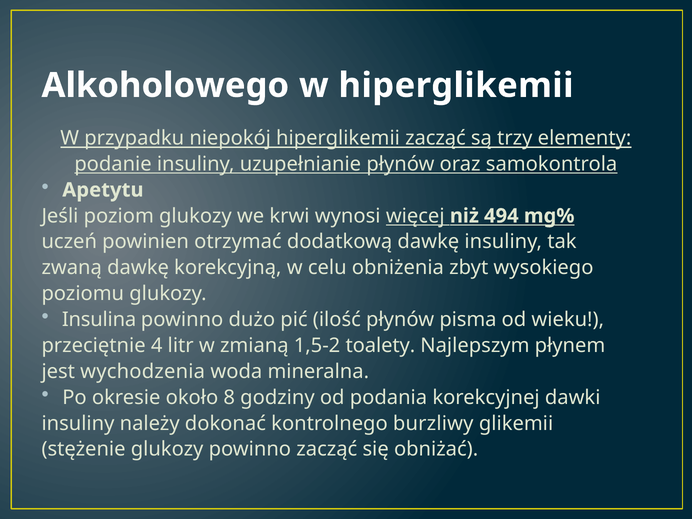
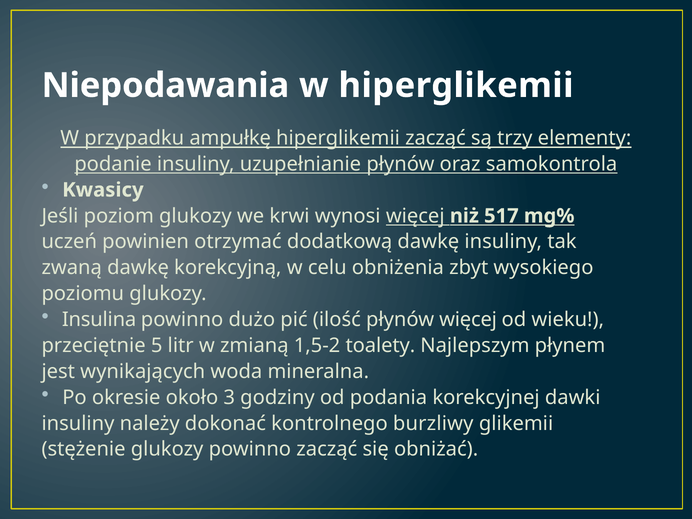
Alkoholowego: Alkoholowego -> Niepodawania (165, 85)
niepokój: niepokój -> ampułkę (230, 138)
Apetytu: Apetytu -> Kwasicy (103, 190)
494: 494 -> 517 (501, 216)
płynów pisma: pisma -> więcej (468, 320)
4: 4 -> 5 (157, 346)
wychodzenia: wychodzenia -> wynikających (143, 372)
8: 8 -> 3 (229, 397)
